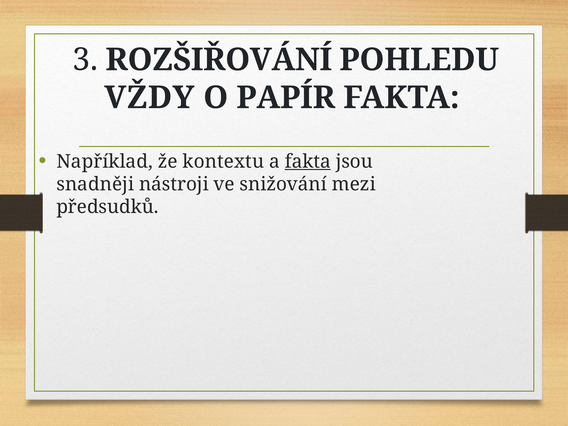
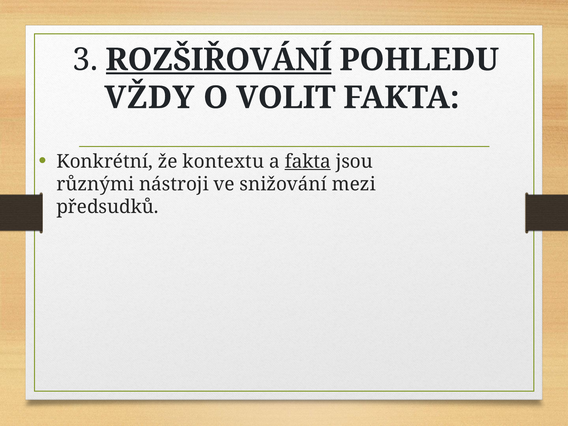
ROZŠIŘOVÁNÍ underline: none -> present (219, 60)
PAPÍR: PAPÍR -> VOLIT (286, 98)
Například: Například -> Konkrétní (105, 161)
snadněji: snadněji -> různými (95, 184)
